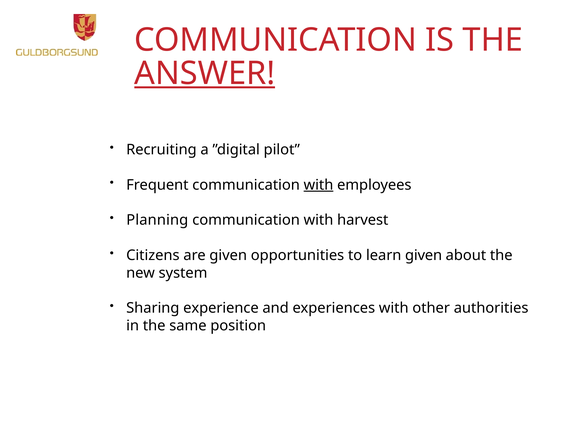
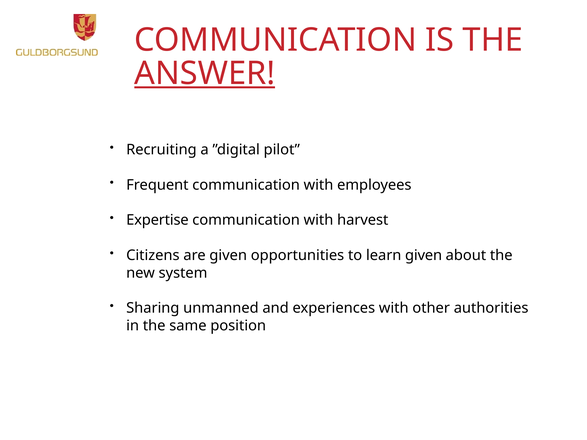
with underline: present -> none (318, 185)
Planning: Planning -> Expertise (157, 220)
experience: experience -> unmanned (221, 308)
